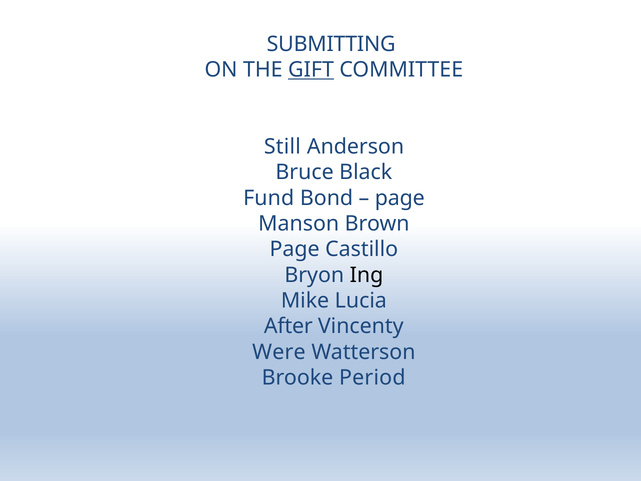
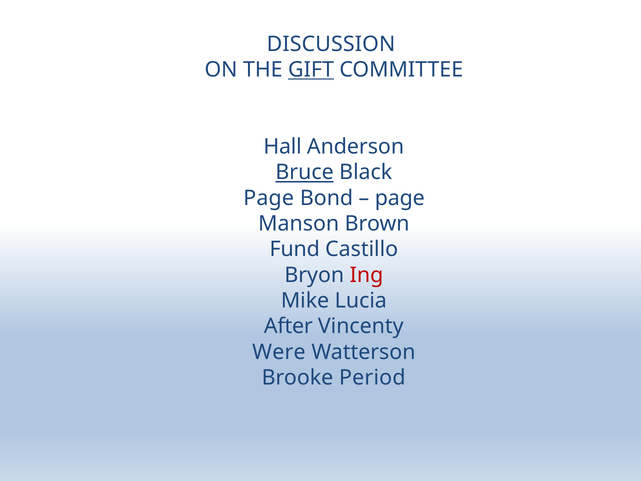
SUBMITTING: SUBMITTING -> DISCUSSION (331, 44)
Still: Still -> Hall (283, 147)
Bruce underline: none -> present (305, 172)
Fund: Fund -> Page (269, 198)
Page: Page -> Fund (295, 249)
Ing colour: black -> red (366, 275)
